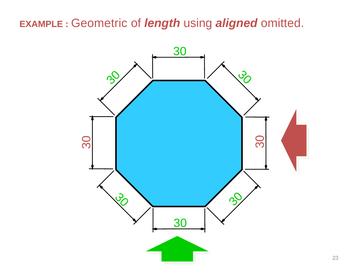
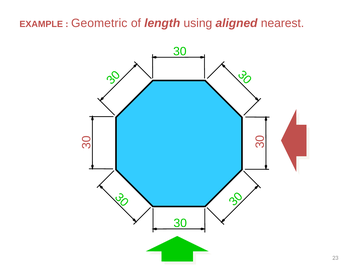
omitted: omitted -> nearest (283, 23)
